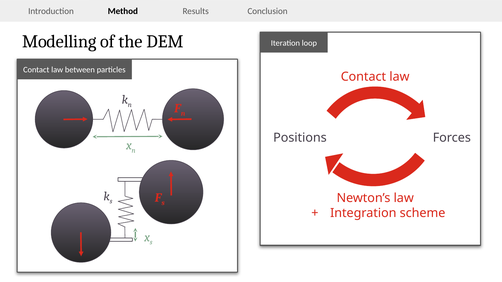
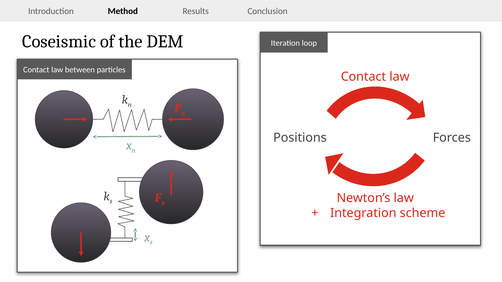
Modelling: Modelling -> Coseismic (59, 42)
